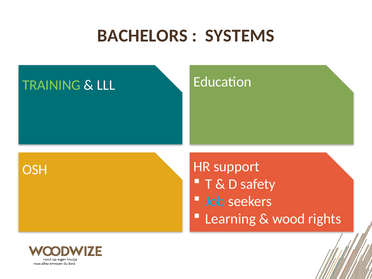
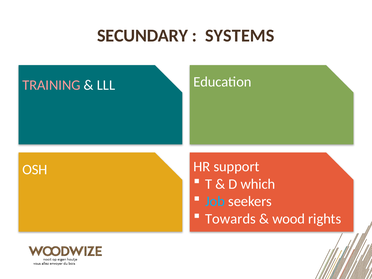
BACHELORS: BACHELORS -> SECUNDARY (143, 36)
TRAINING colour: light green -> pink (51, 85)
safety: safety -> which (258, 184)
Learning: Learning -> Towards (230, 219)
